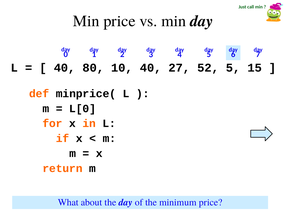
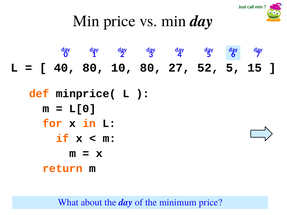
10 40: 40 -> 80 (151, 68)
